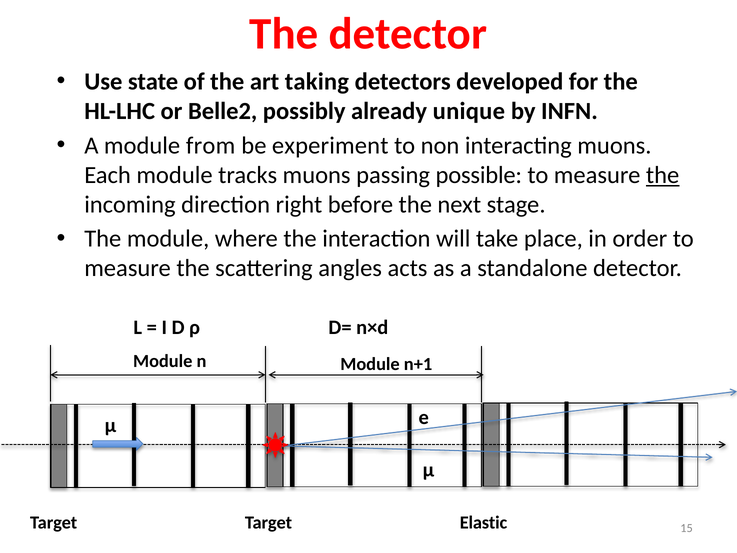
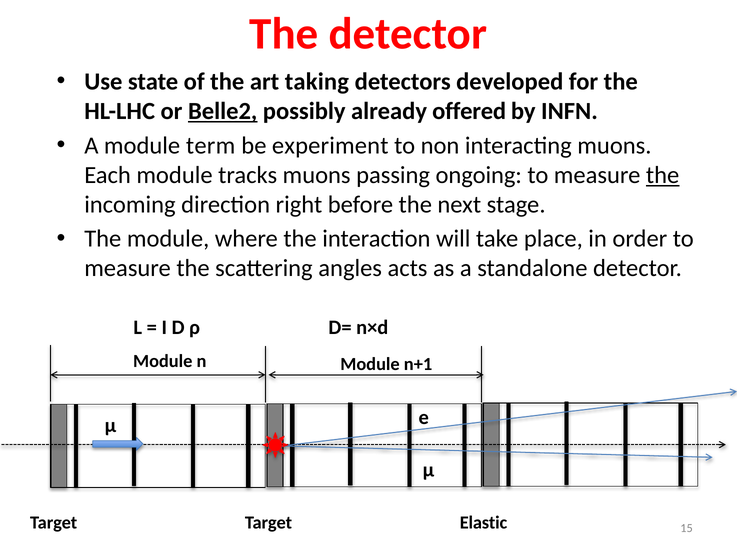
Belle2 underline: none -> present (223, 111)
unique: unique -> offered (469, 111)
from: from -> term (211, 145)
possible: possible -> ongoing (479, 175)
